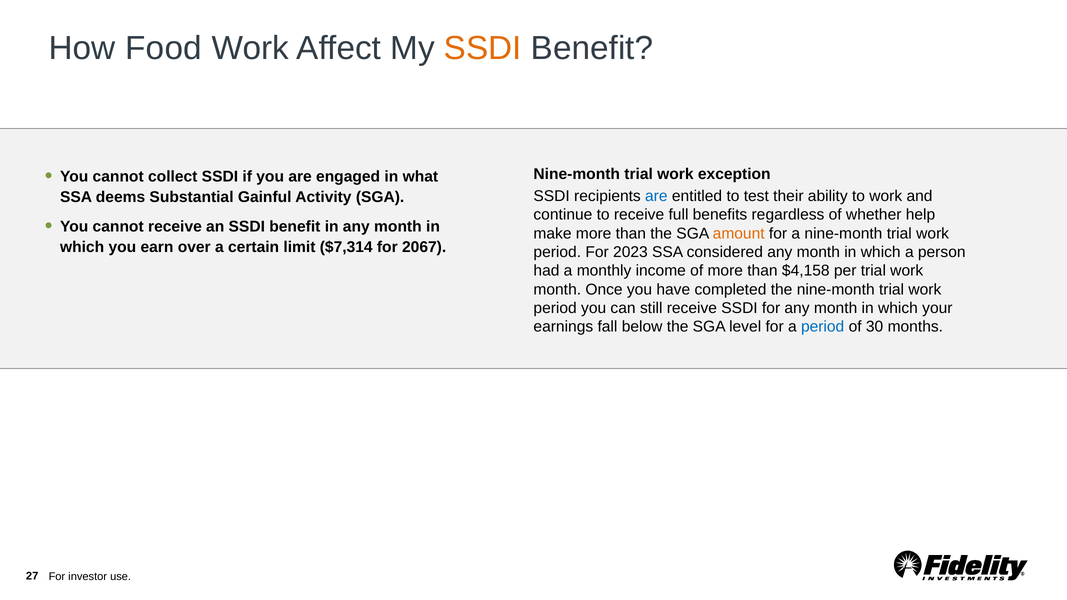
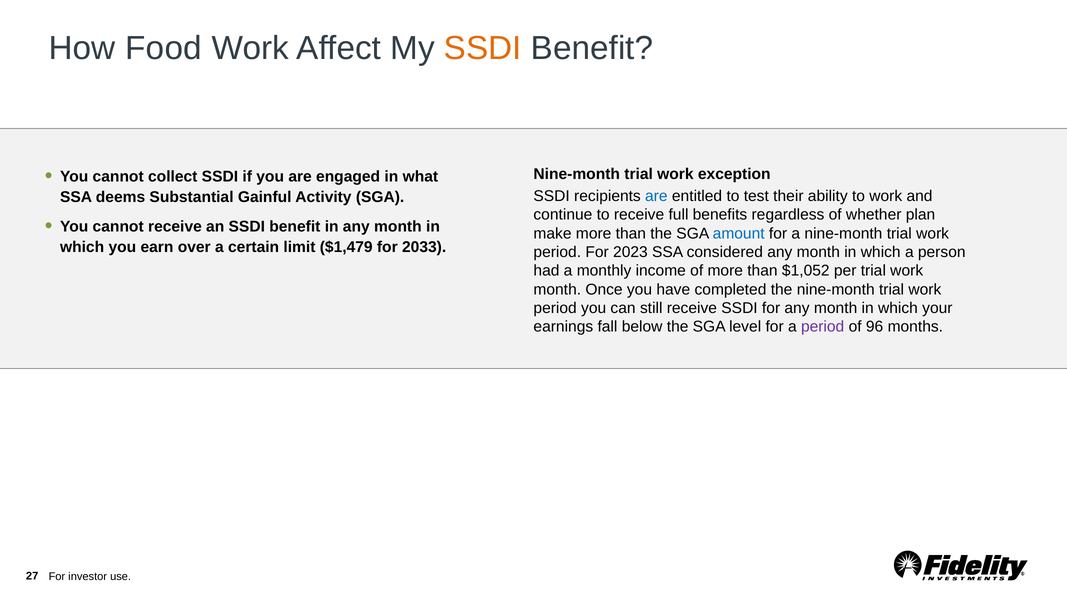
help: help -> plan (920, 215)
amount colour: orange -> blue (739, 234)
$7,314: $7,314 -> $1,479 (346, 247)
2067: 2067 -> 2033 (424, 247)
$4,158: $4,158 -> $1,052 (806, 271)
period colour: blue -> purple (823, 327)
30: 30 -> 96 (875, 327)
